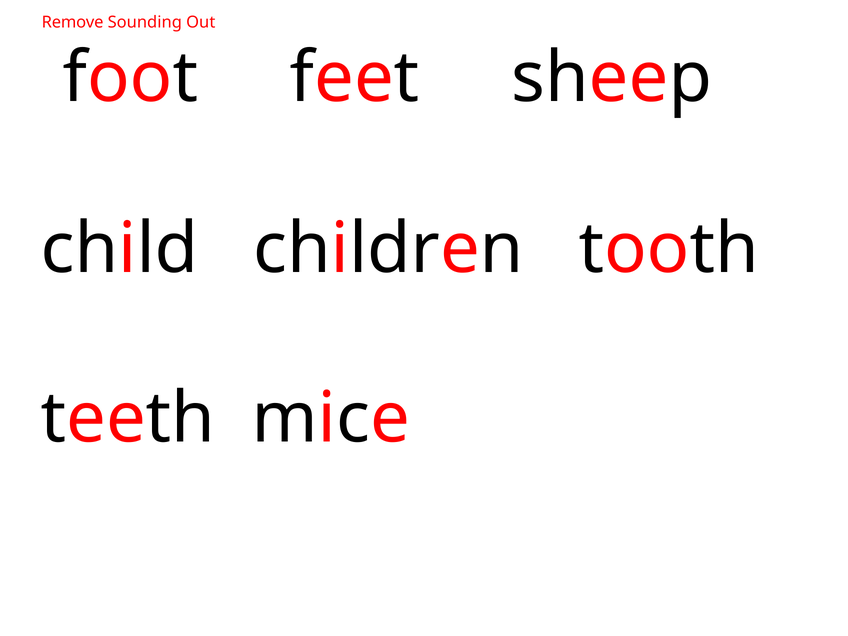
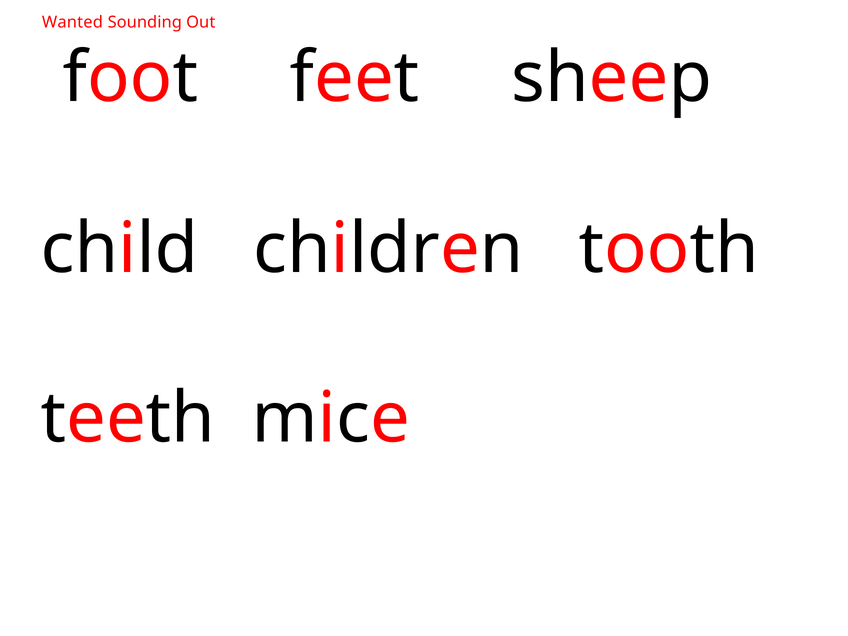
Remove: Remove -> Wanted (72, 22)
